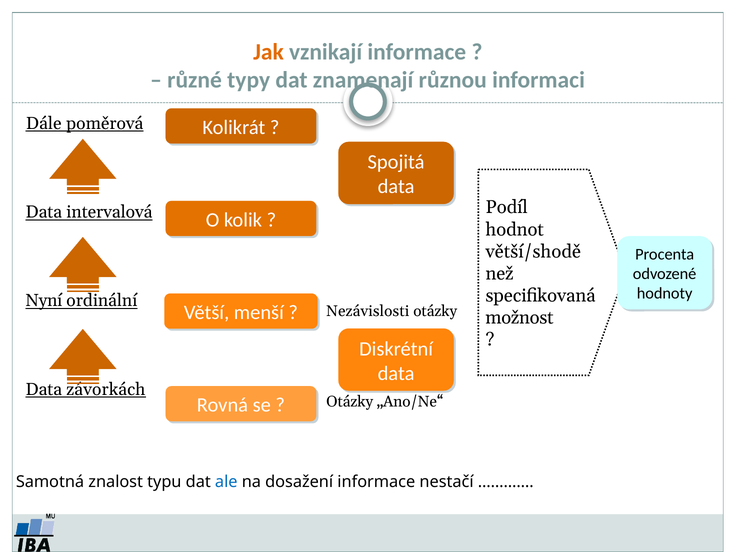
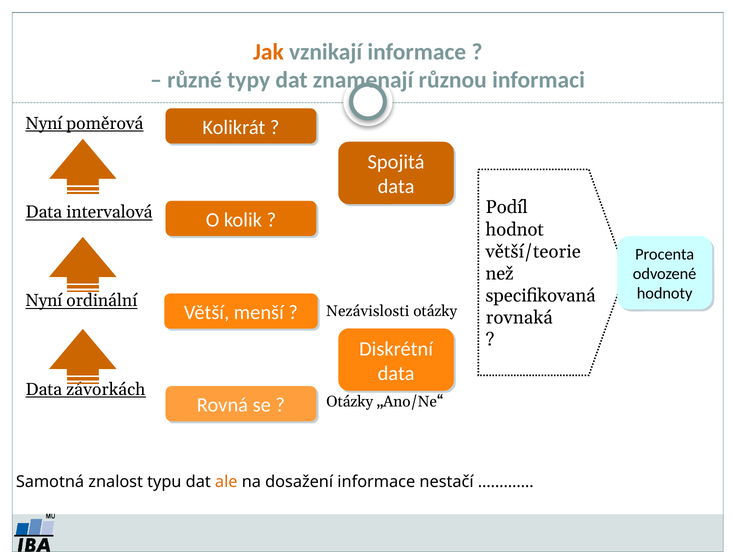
Dále: Dále -> Nyní (44, 123)
větší/shodě: větší/shodě -> větší/teorie (533, 252)
možnost: možnost -> rovnaká (519, 318)
ale colour: blue -> orange (226, 482)
